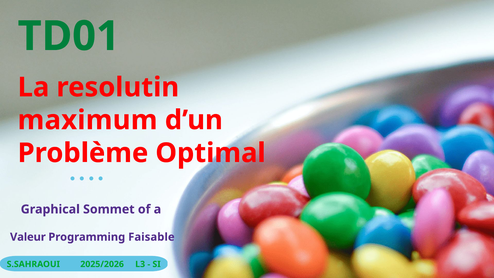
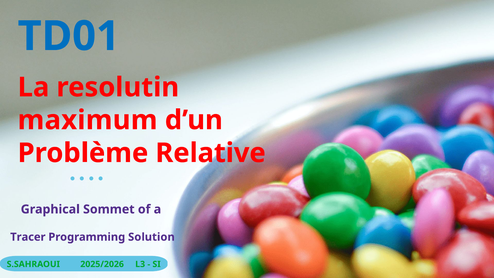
TD01 colour: green -> blue (69, 36)
Optimal: Optimal -> Relative (211, 153)
Valeur: Valeur -> Tracer (28, 237)
Faisable: Faisable -> Solution (151, 237)
